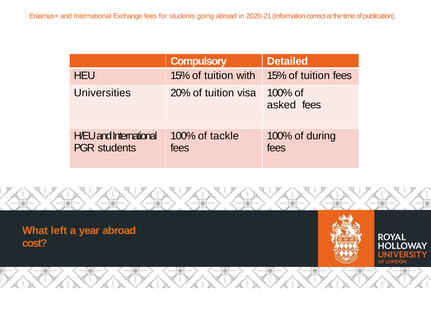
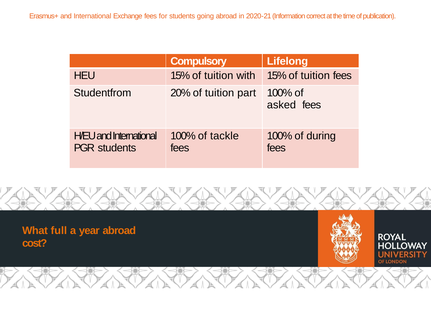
Detailed: Detailed -> Lifelong (287, 61)
Universities: Universities -> Studentfrom (102, 93)
visa: visa -> part (247, 93)
left: left -> full (59, 231)
